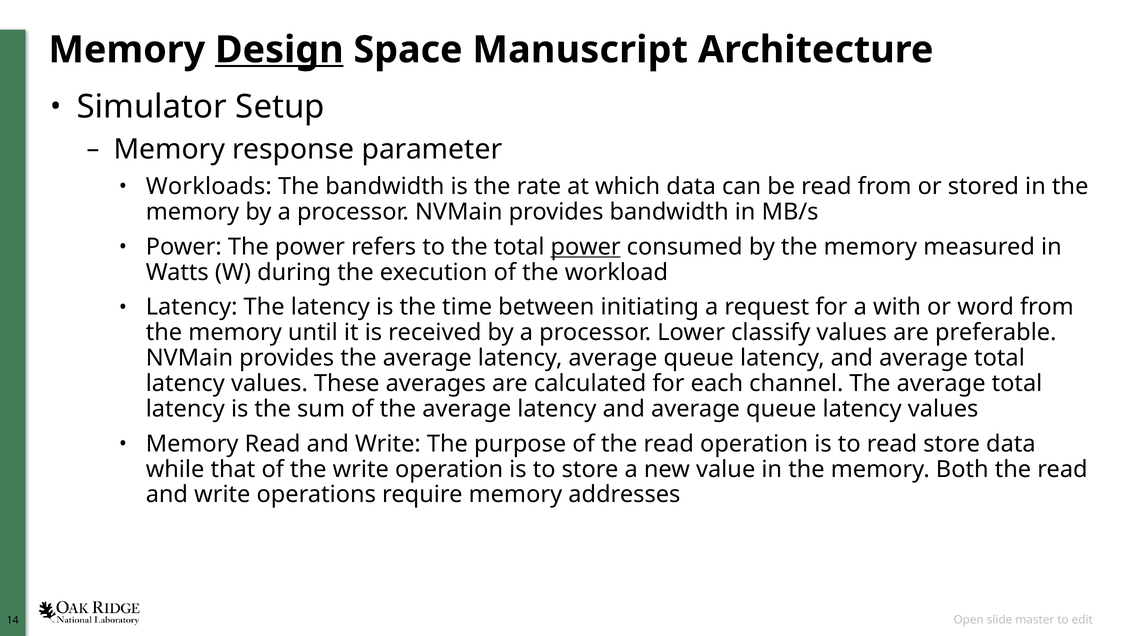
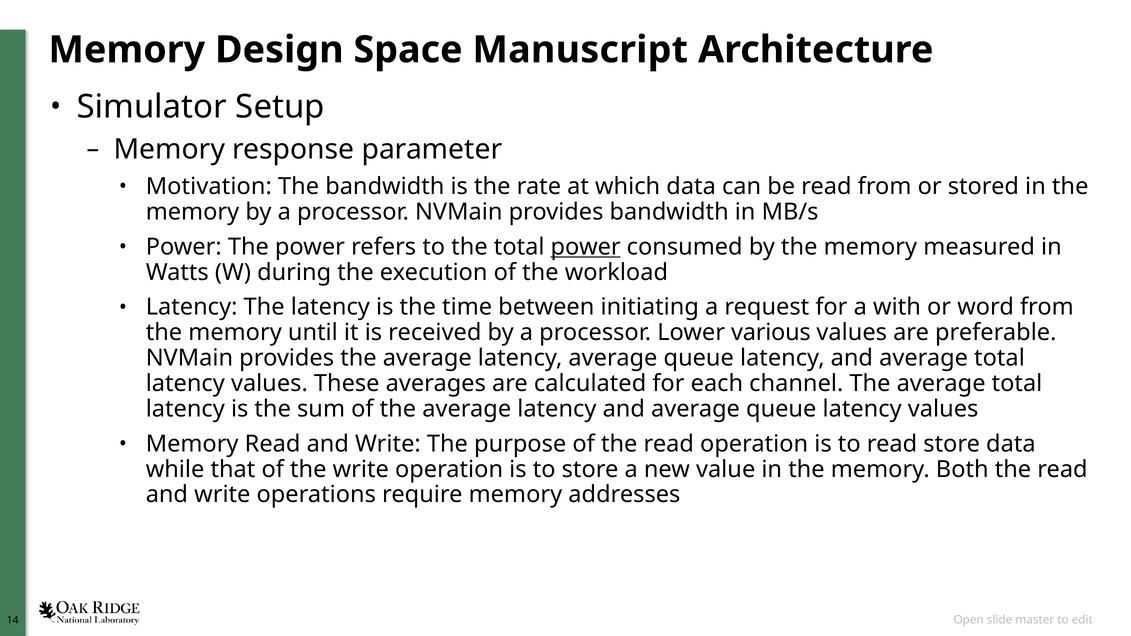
Design underline: present -> none (279, 50)
Workloads: Workloads -> Motivation (209, 187)
classify: classify -> various (771, 333)
